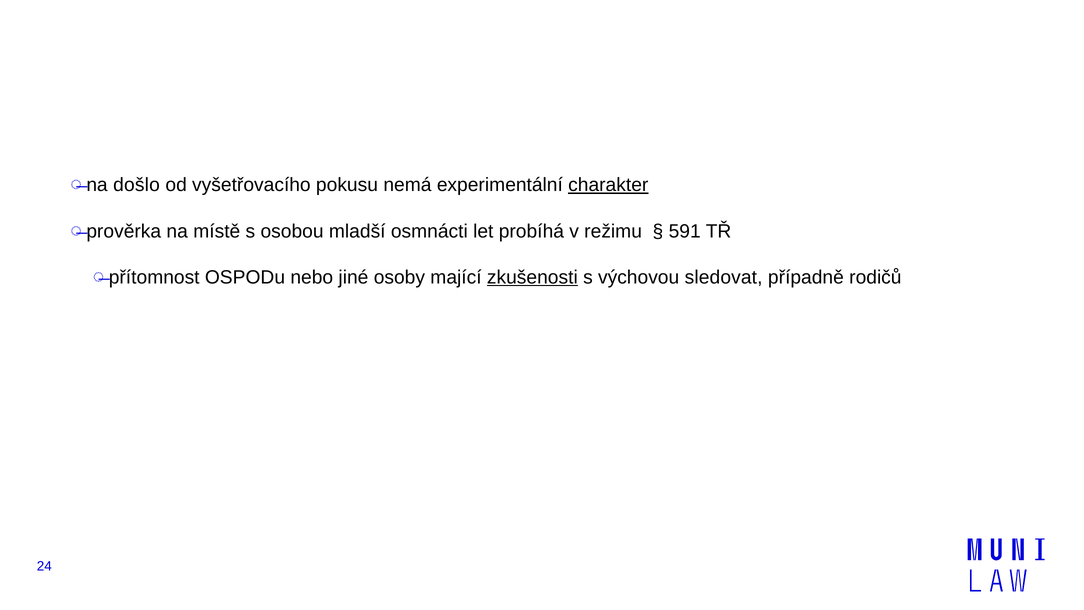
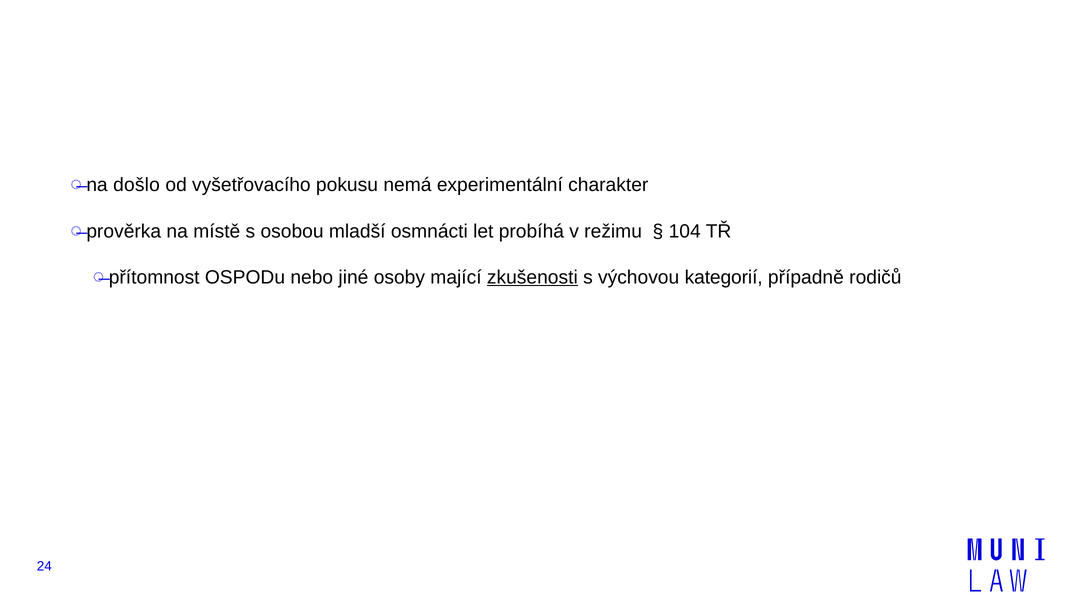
charakter underline: present -> none (608, 185)
591: 591 -> 104 (685, 231)
sledovat: sledovat -> kategorií (724, 277)
